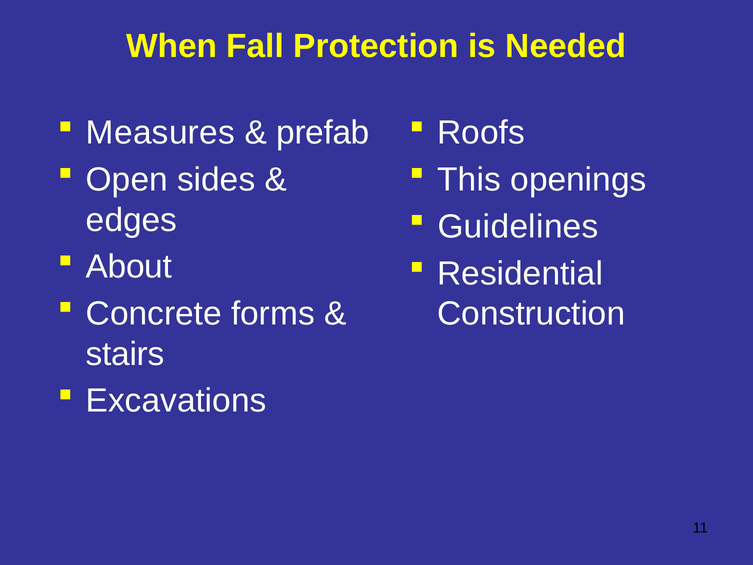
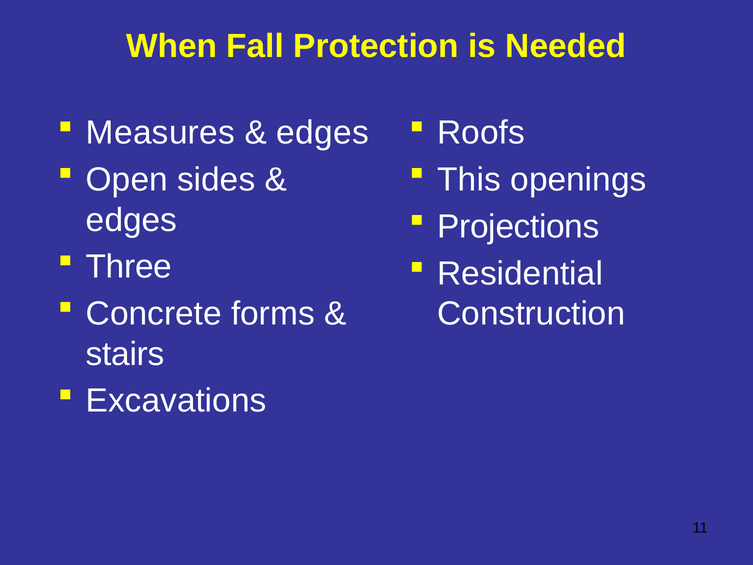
prefab: prefab -> edges (323, 133)
Guidelines: Guidelines -> Projections (518, 227)
About: About -> Three (129, 267)
